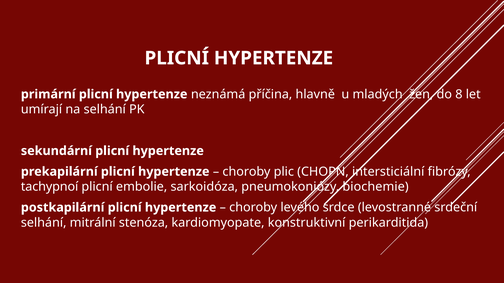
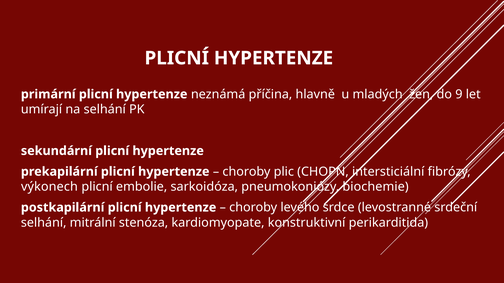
8: 8 -> 9 (459, 94)
tachypnoí: tachypnoí -> výkonech (49, 187)
